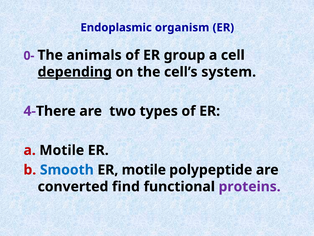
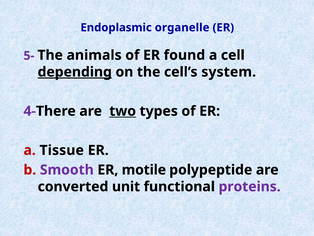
organism: organism -> organelle (182, 28)
0-: 0- -> 5- (29, 56)
group: group -> found (184, 55)
two underline: none -> present (123, 111)
a Motile: Motile -> Tissue (62, 150)
Smooth colour: blue -> purple (67, 170)
find: find -> unit (126, 186)
